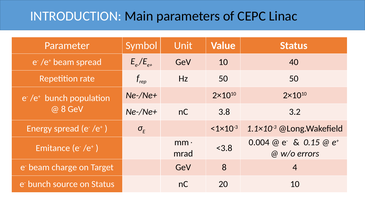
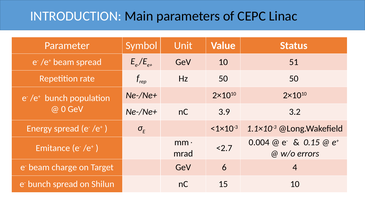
40: 40 -> 51 (294, 62)
8: 8 -> 0 (63, 109)
3.8: 3.8 -> 3.9 (224, 112)
<3.8: <3.8 -> <2.7 (224, 148)
GeV 8: 8 -> 6 (224, 168)
bunch source: source -> spread (65, 184)
on Status: Status -> Shilun (103, 184)
20: 20 -> 15 (223, 184)
